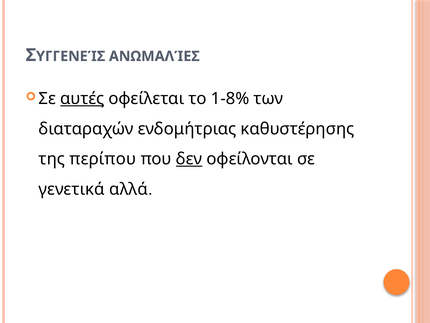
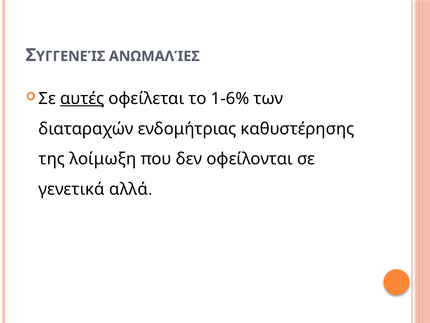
1-8%: 1-8% -> 1-6% (230, 99)
περίπου: περίπου -> λοίμωξη (103, 159)
δεν underline: present -> none (189, 159)
